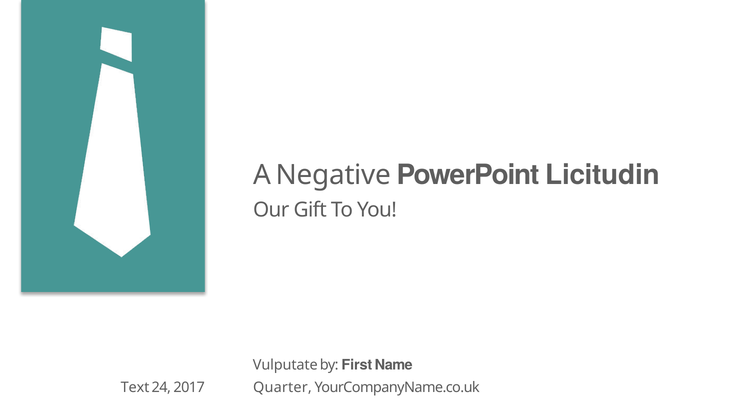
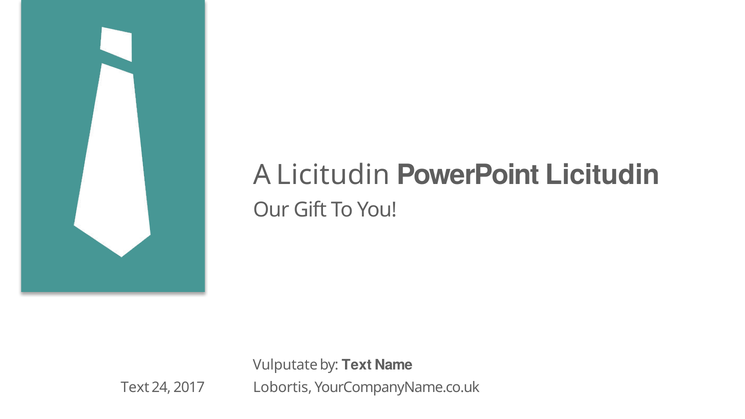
A Negative: Negative -> Licitudin (333, 175)
by First: First -> Text (357, 365)
Quarter: Quarter -> Lobortis (283, 387)
